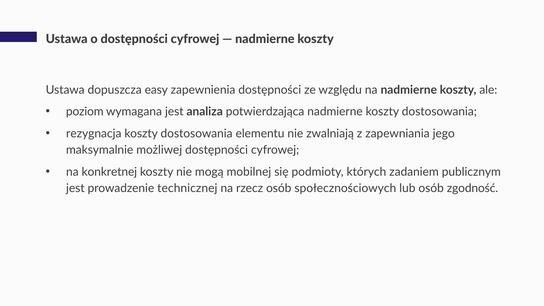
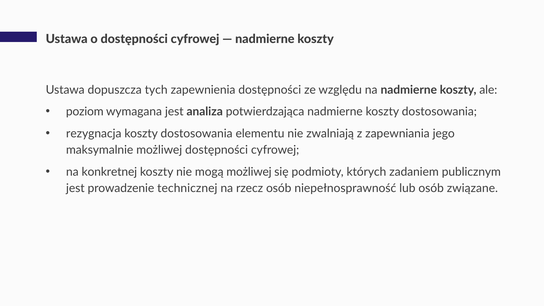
easy: easy -> tych (156, 90)
mogą mobilnej: mobilnej -> możliwej (249, 172)
społecznościowych: społecznościowych -> niepełnosprawność (345, 188)
zgodność: zgodność -> związane (472, 188)
